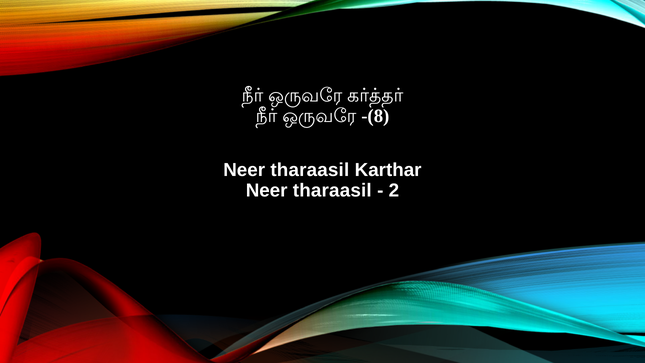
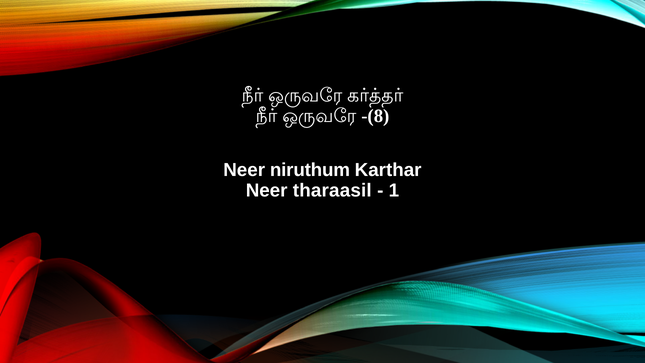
tharaasil: tharaasil -> niruthum (310, 170)
2: 2 -> 1 (394, 190)
